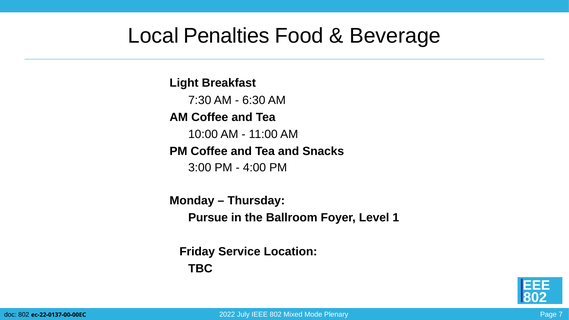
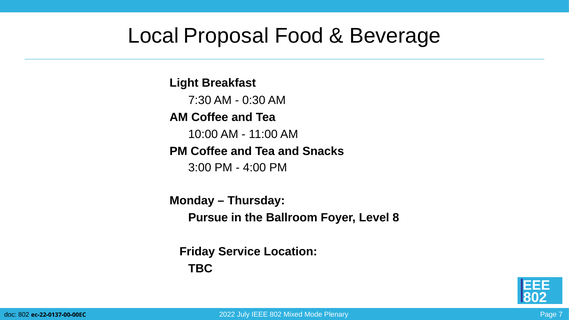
Penalties: Penalties -> Proposal (226, 36)
6:30: 6:30 -> 0:30 (254, 100)
1: 1 -> 8 (396, 218)
